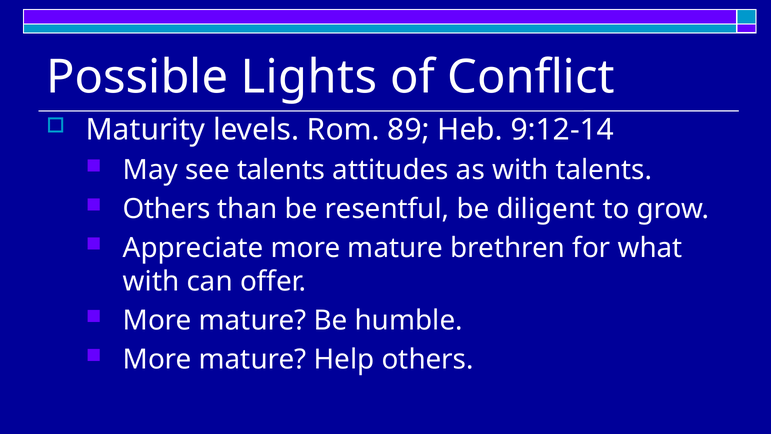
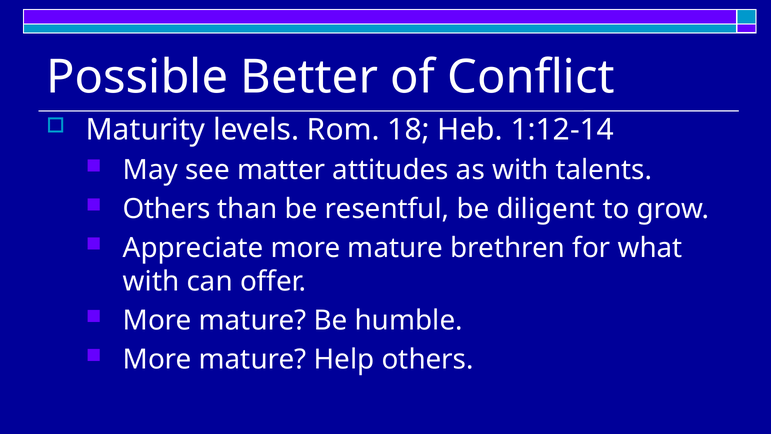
Lights: Lights -> Better (309, 77)
89: 89 -> 18 (409, 130)
9:12-14: 9:12-14 -> 1:12-14 (562, 130)
see talents: talents -> matter (281, 170)
